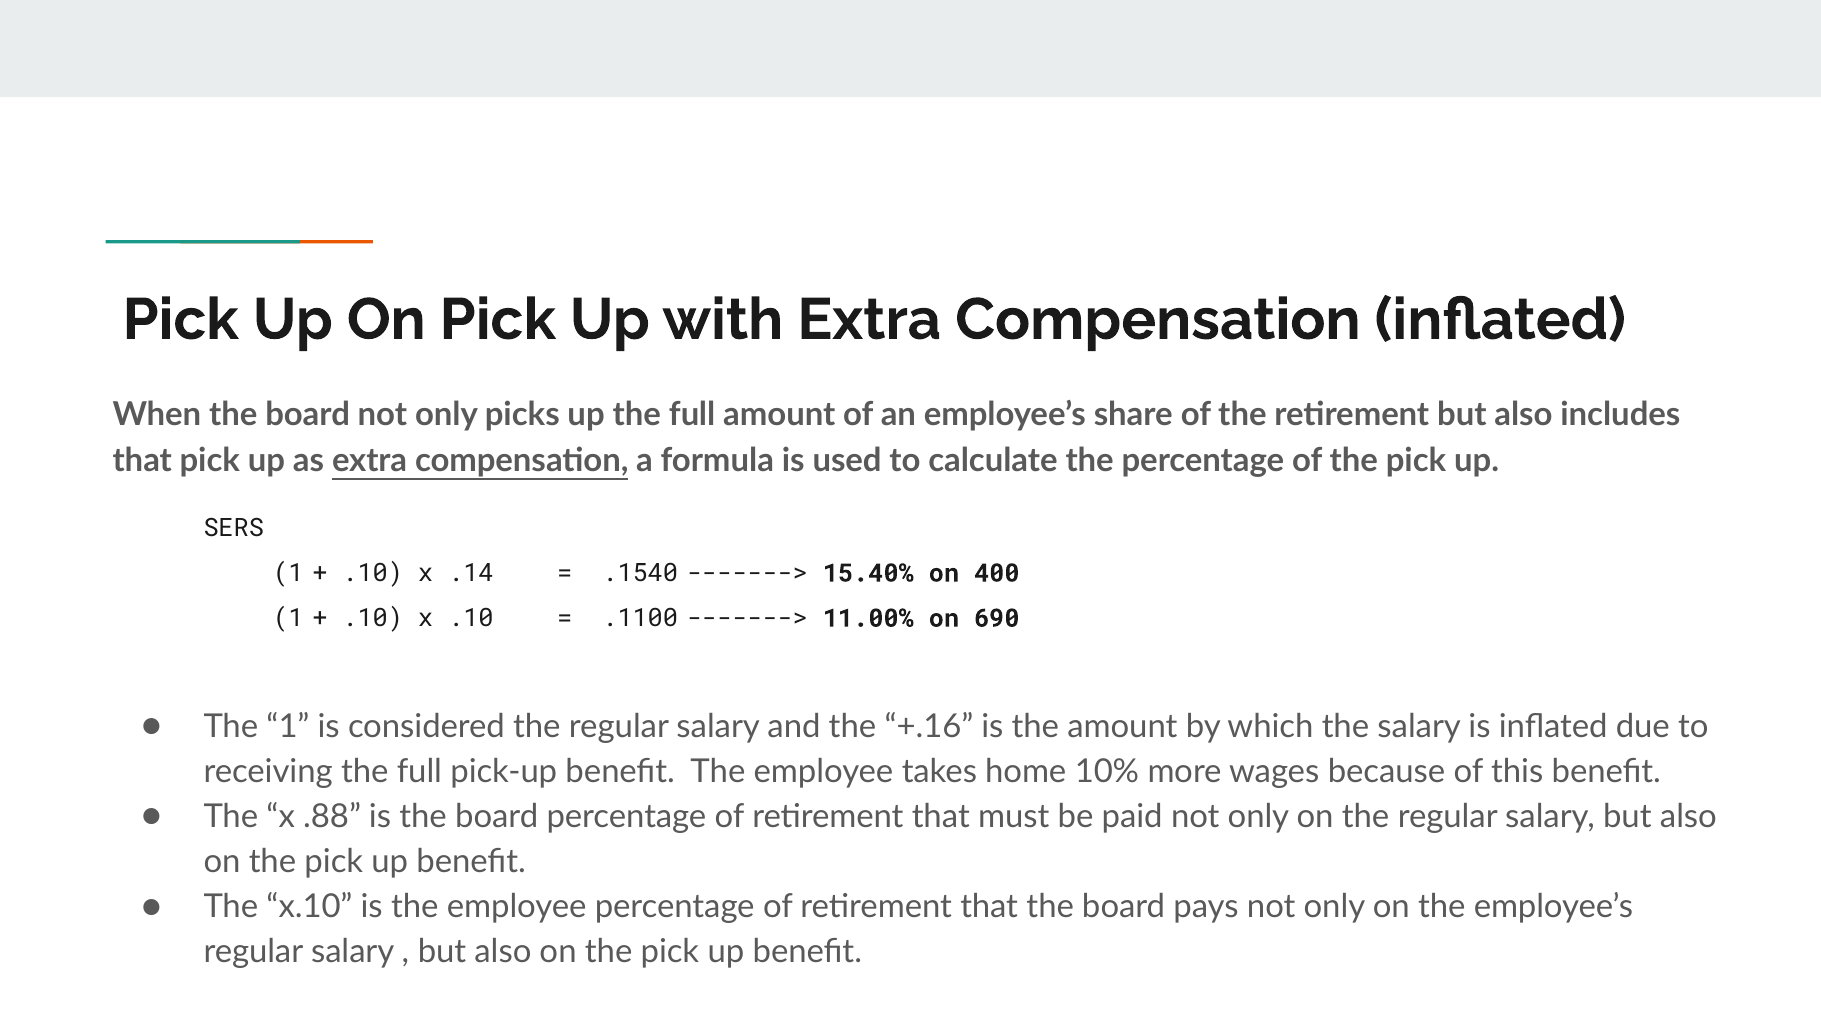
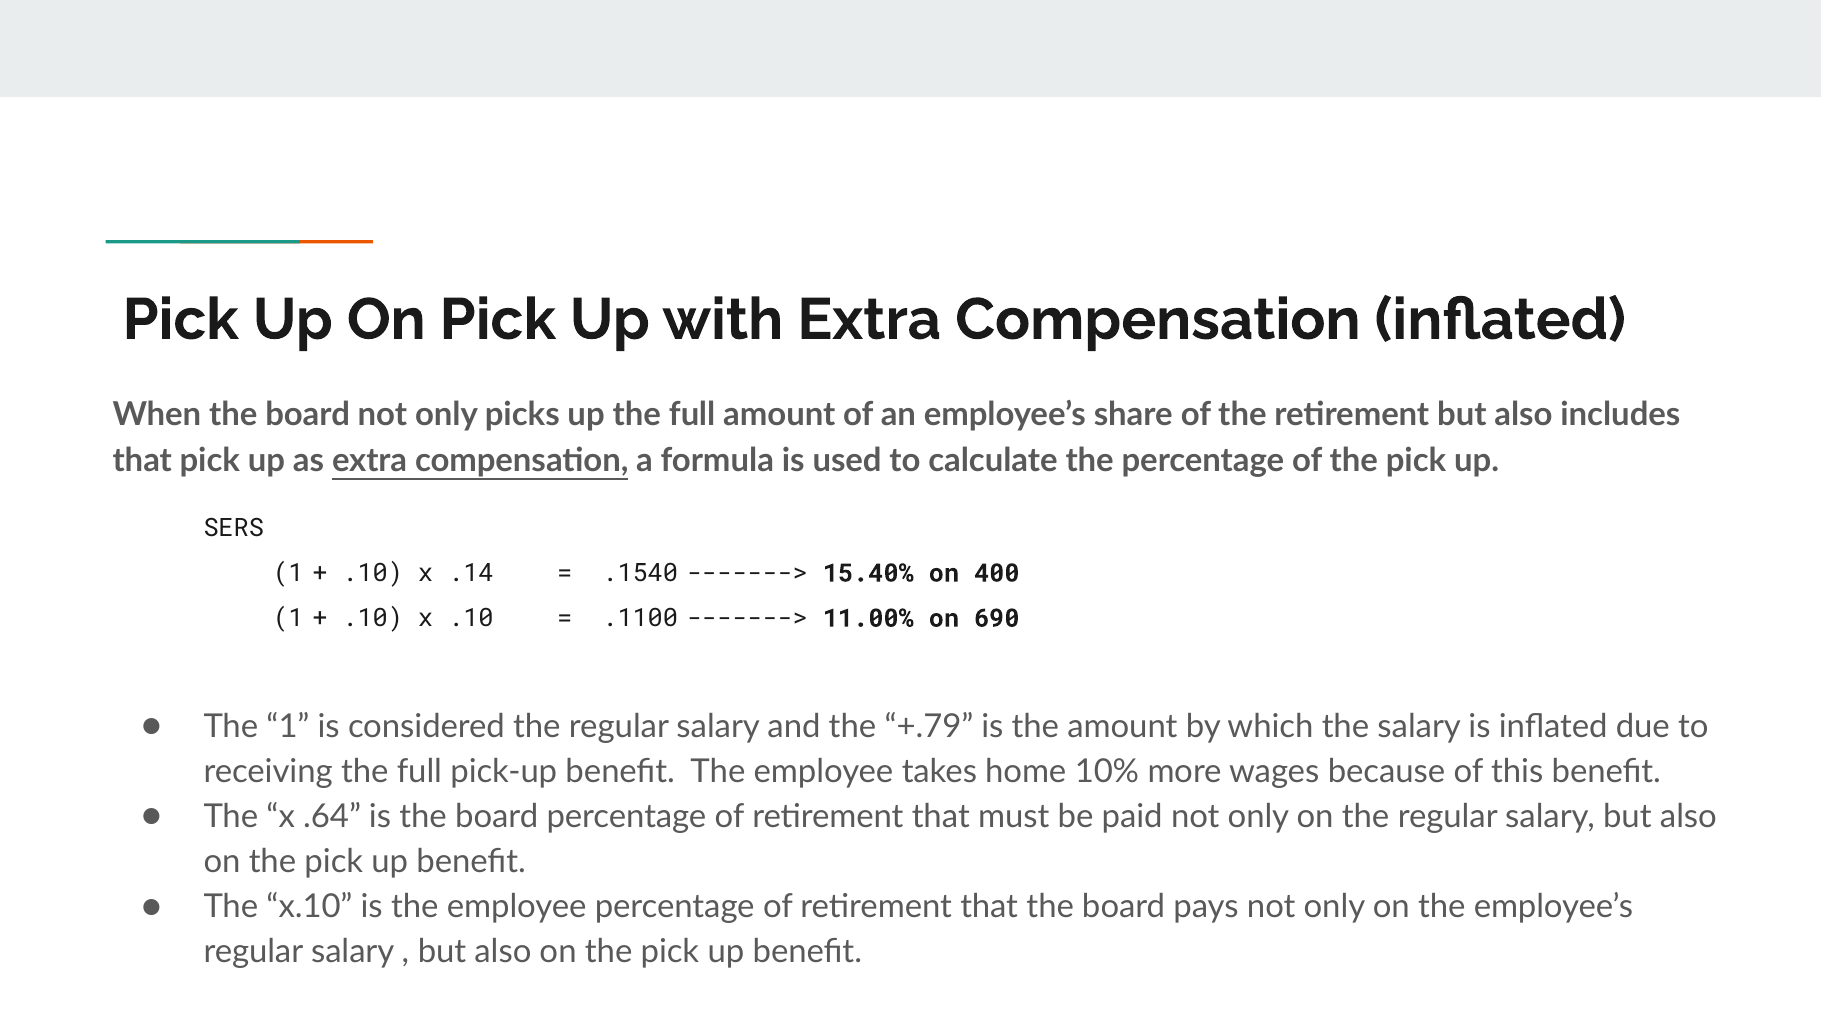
+.16: +.16 -> +.79 (929, 727)
.88: .88 -> .64 (332, 817)
